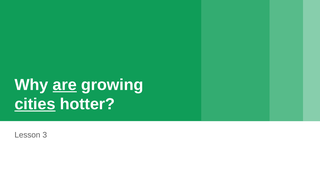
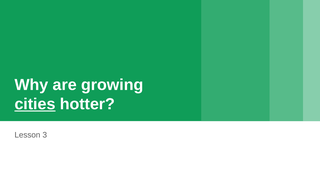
are underline: present -> none (65, 85)
